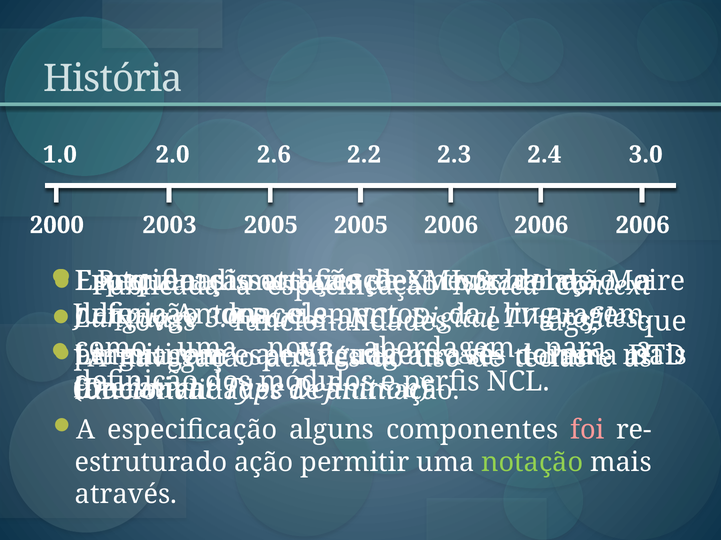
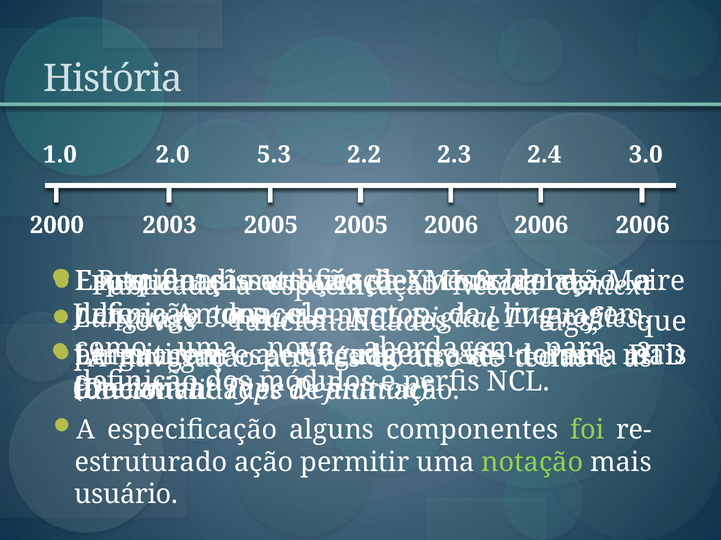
2.6: 2.6 -> 5.3 (274, 155)
foi colour: pink -> light green (587, 430)
através: através -> usuário (126, 495)
